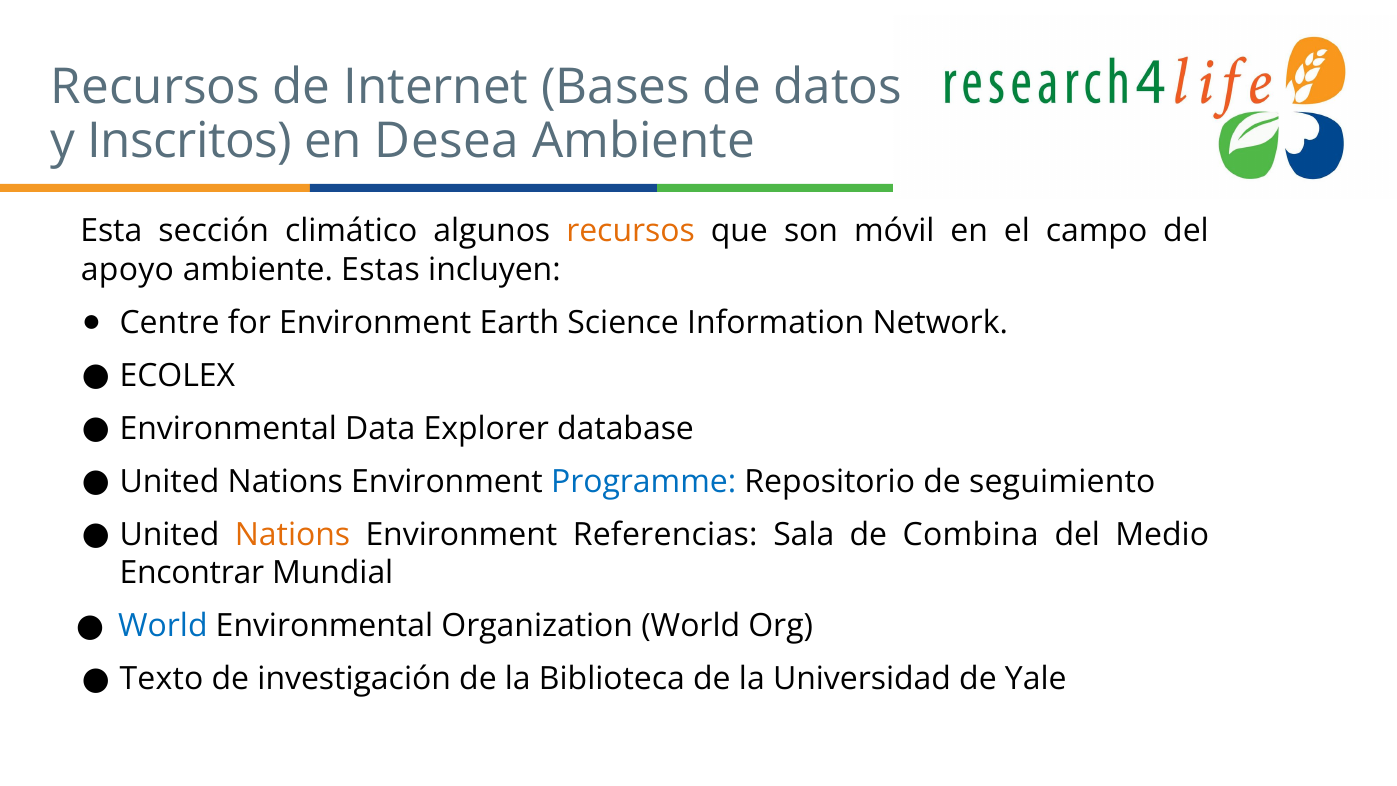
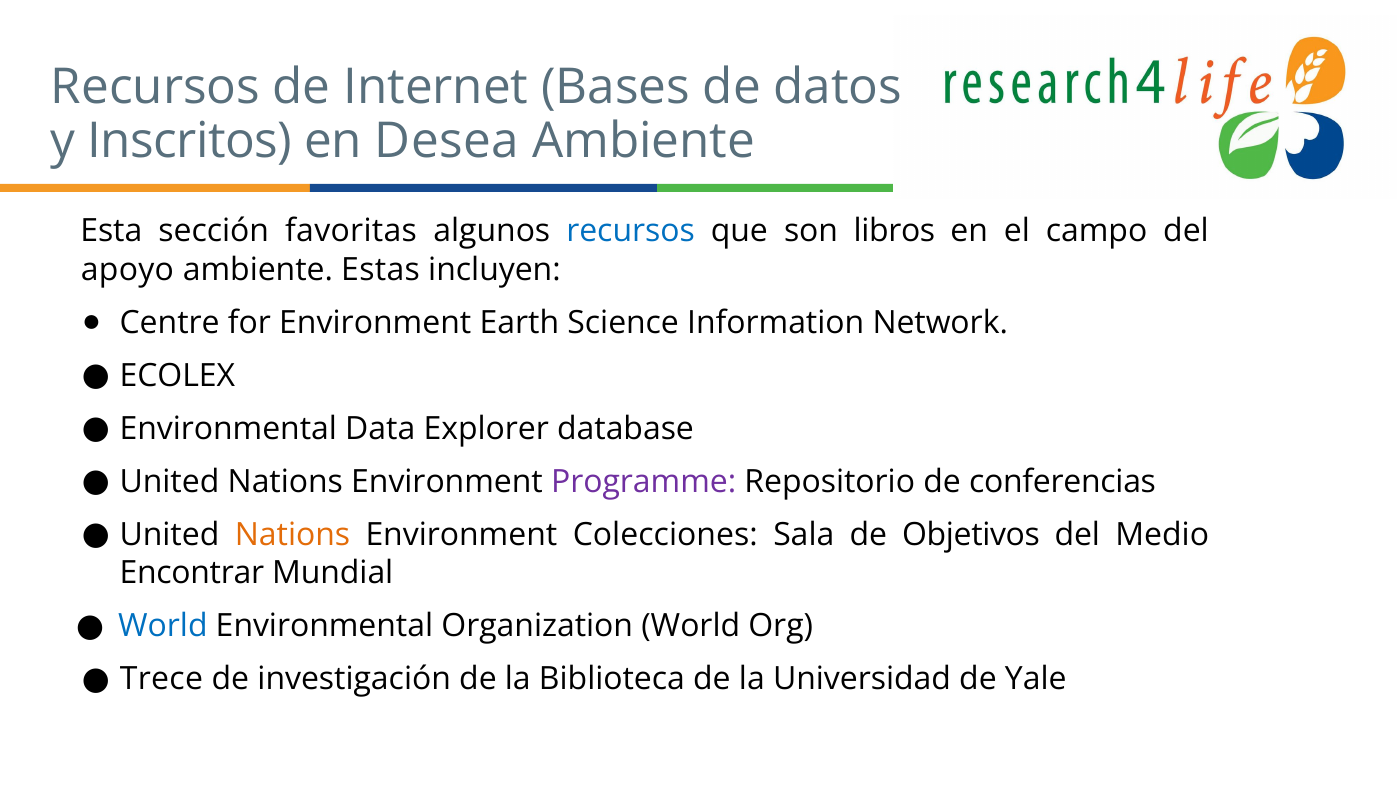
climático: climático -> favoritas (351, 231)
recursos colour: orange -> blue (631, 231)
móvil: móvil -> libros (894, 231)
Programme colour: blue -> purple (644, 481)
seguimiento: seguimiento -> conferencias (1063, 481)
Referencias: Referencias -> Colecciones (665, 534)
Combina: Combina -> Objetivos (971, 534)
Texto: Texto -> Trece (161, 679)
